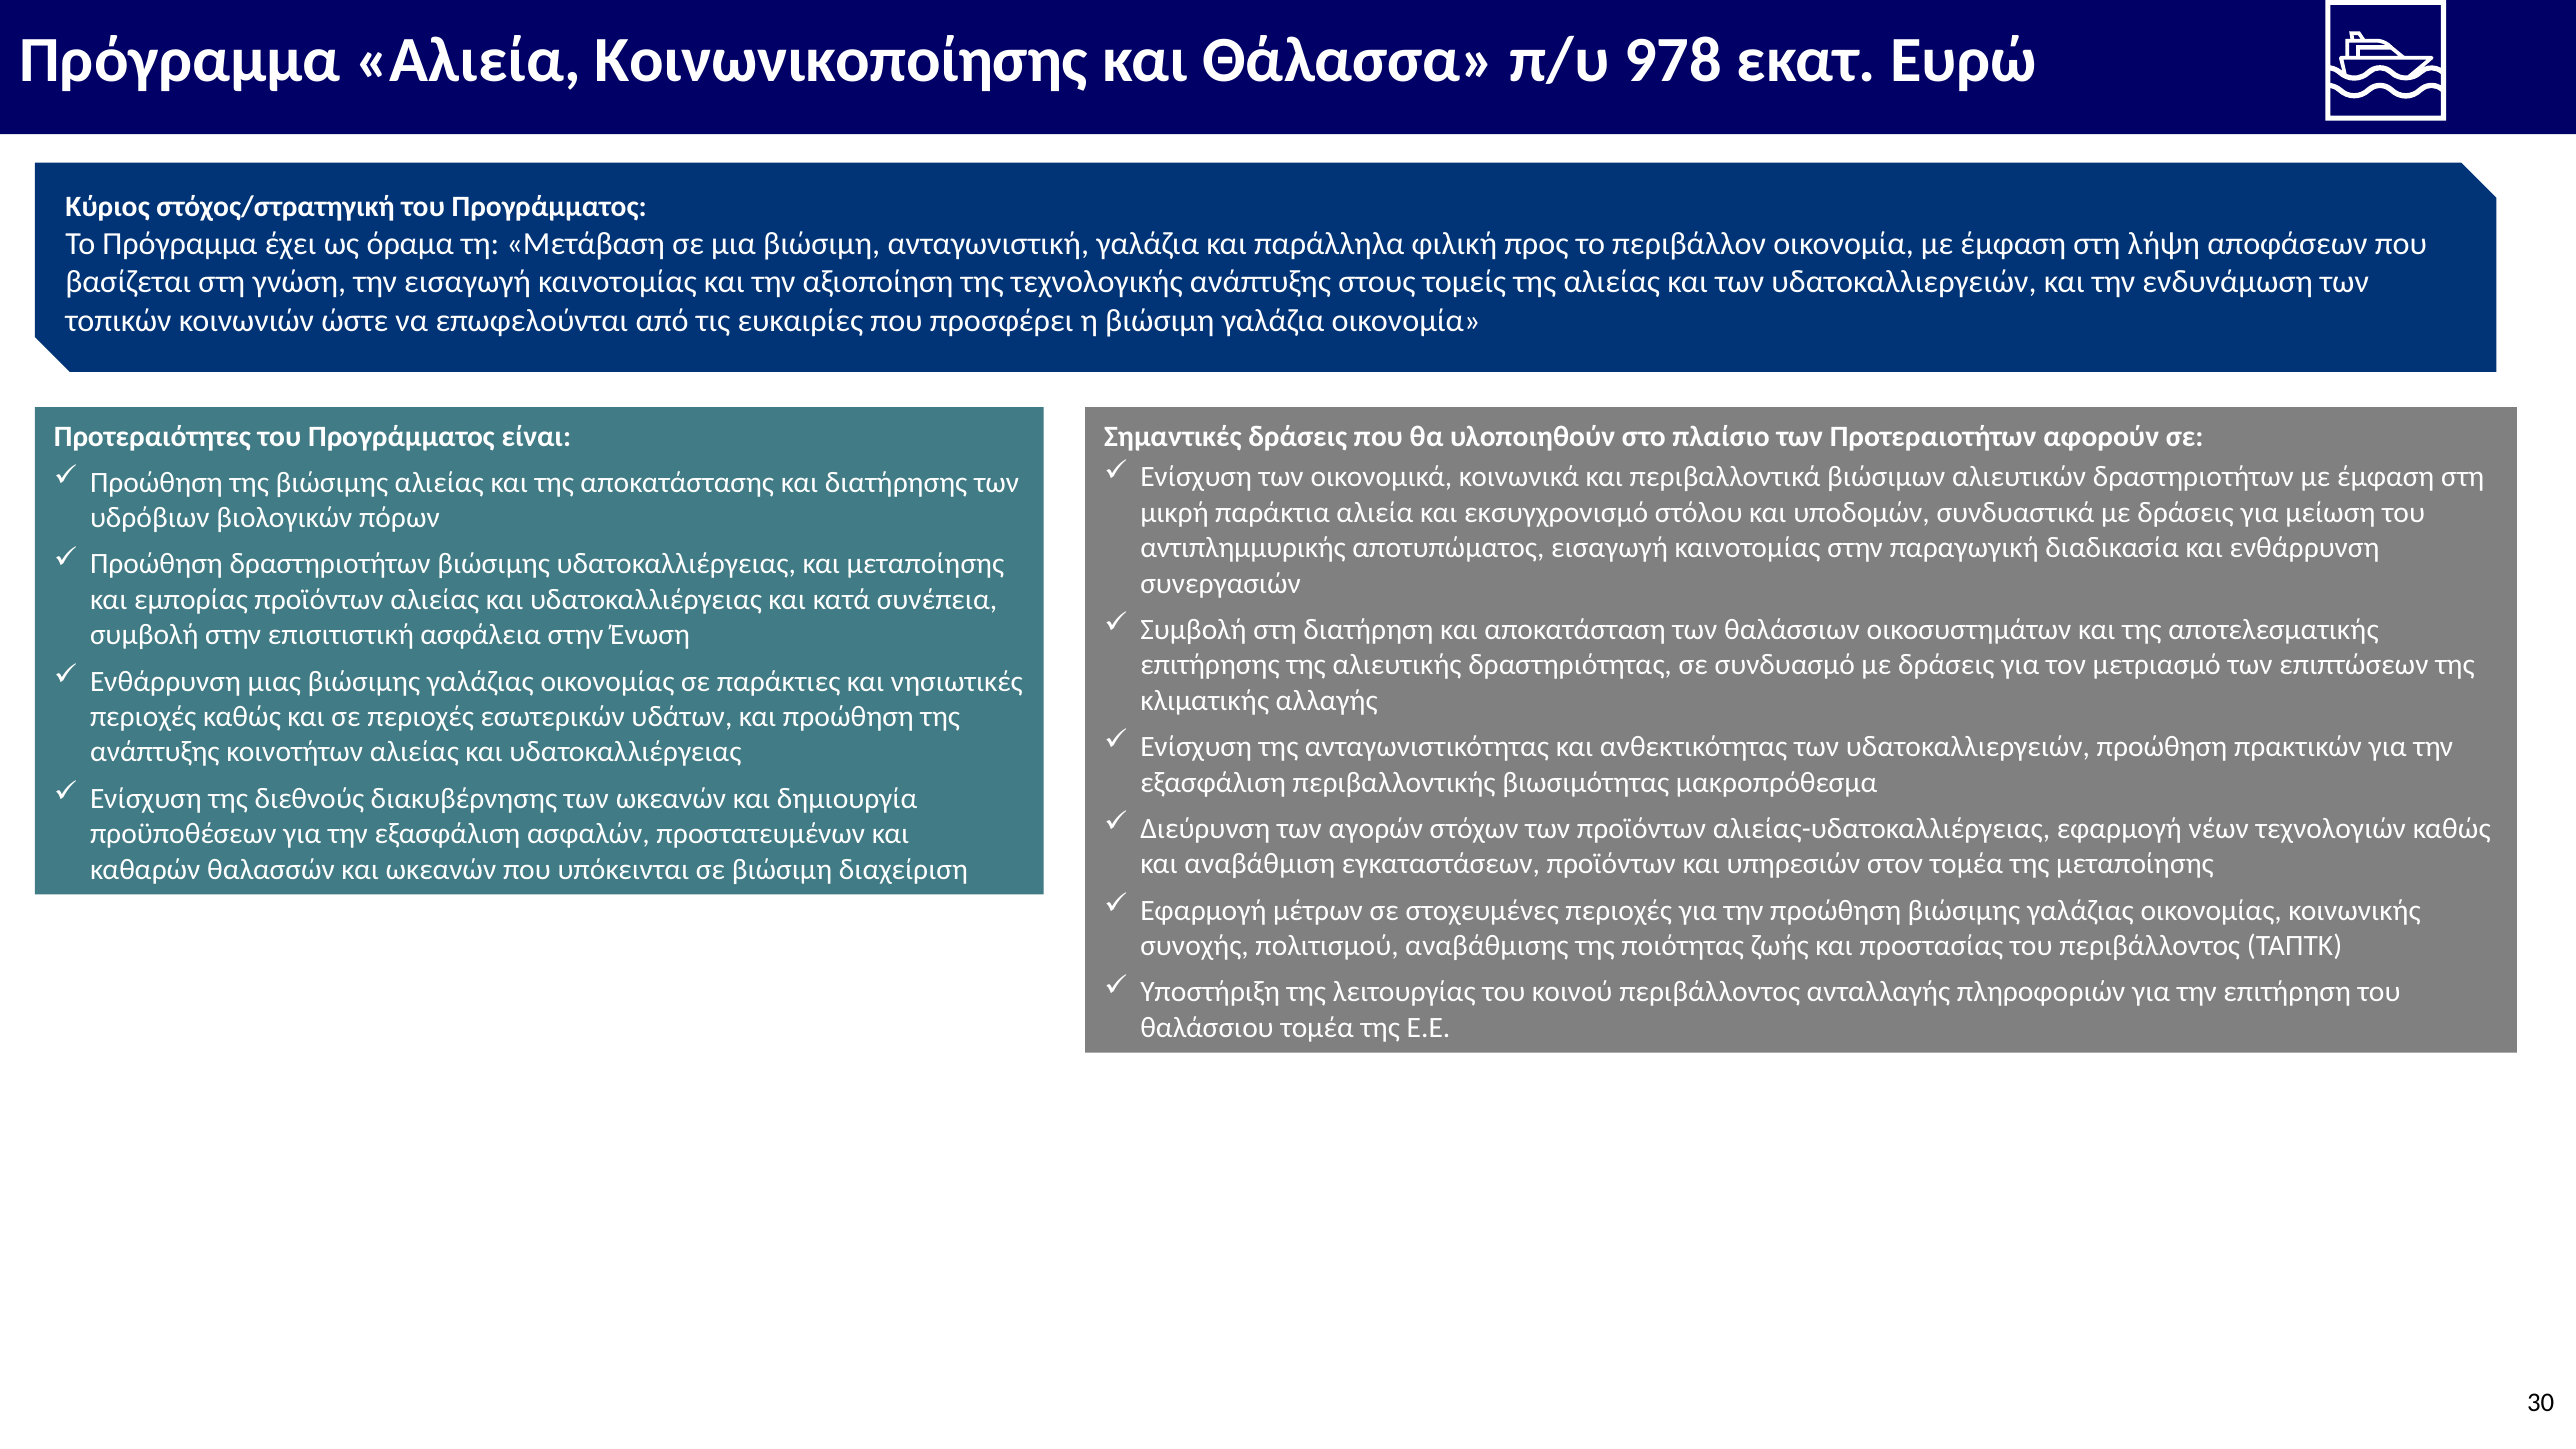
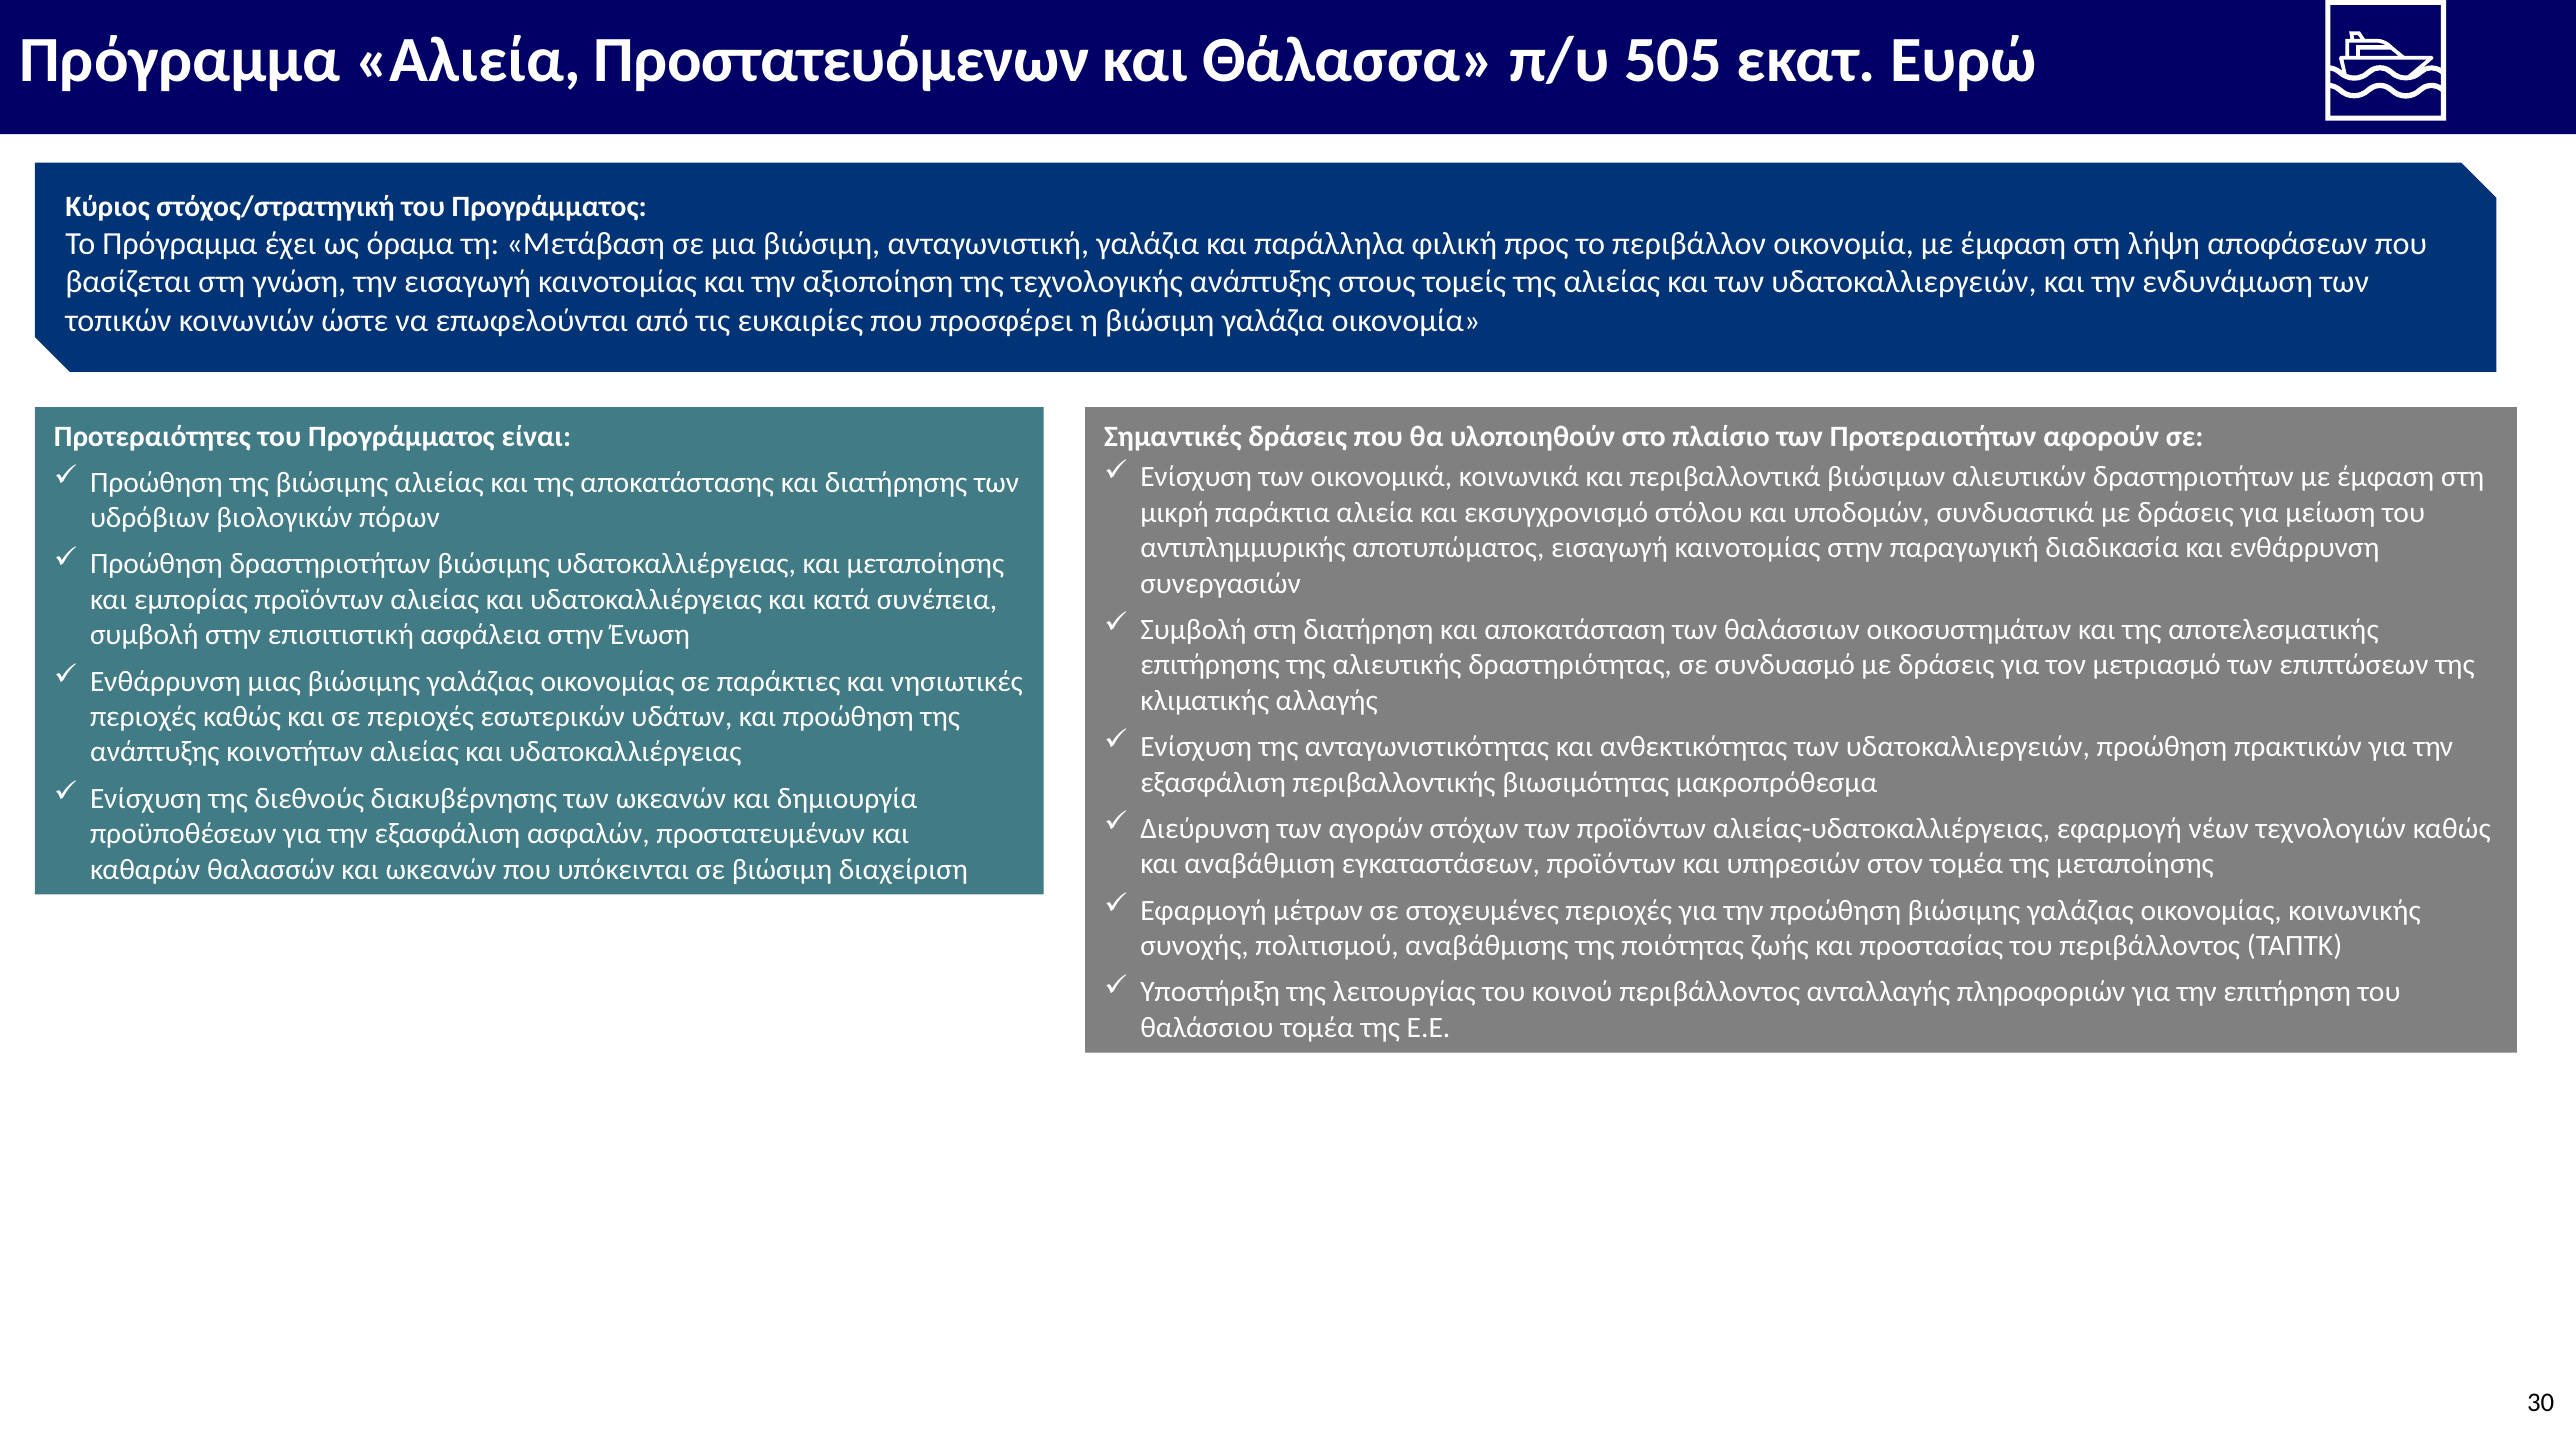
Κοινωνικοποίησης: Κοινωνικοποίησης -> Προστατευόμενων (842, 61)
978: 978 -> 505 (1673, 61)
